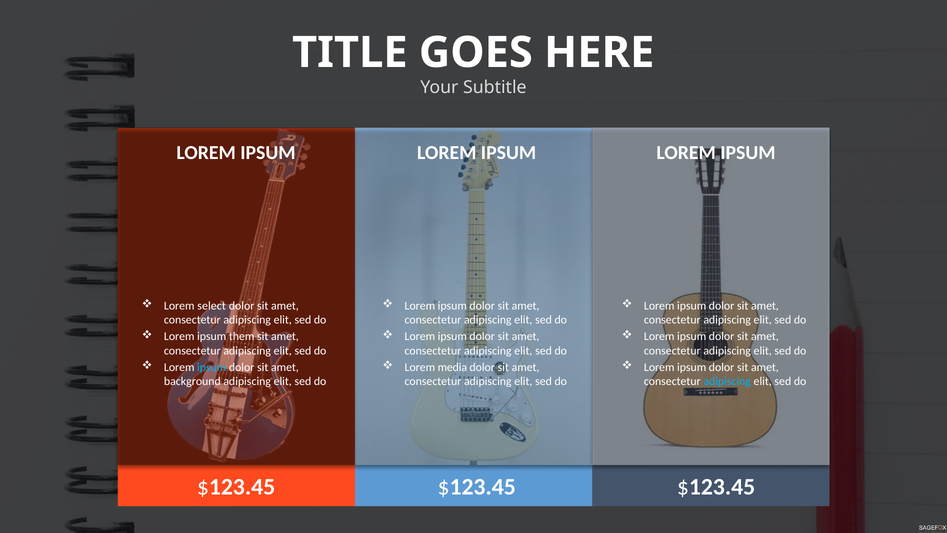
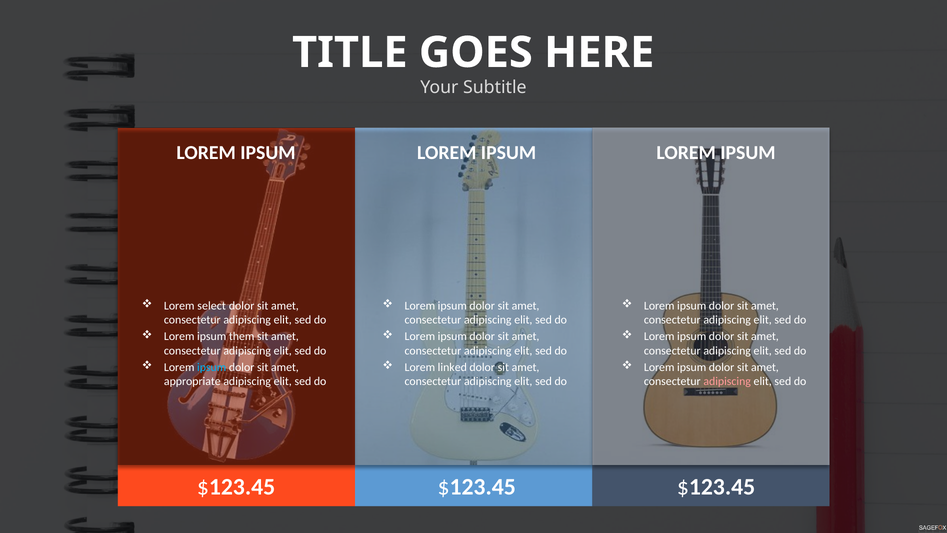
media: media -> linked (452, 367)
background: background -> appropriate (192, 381)
adipiscing colour: light blue -> pink (727, 381)
